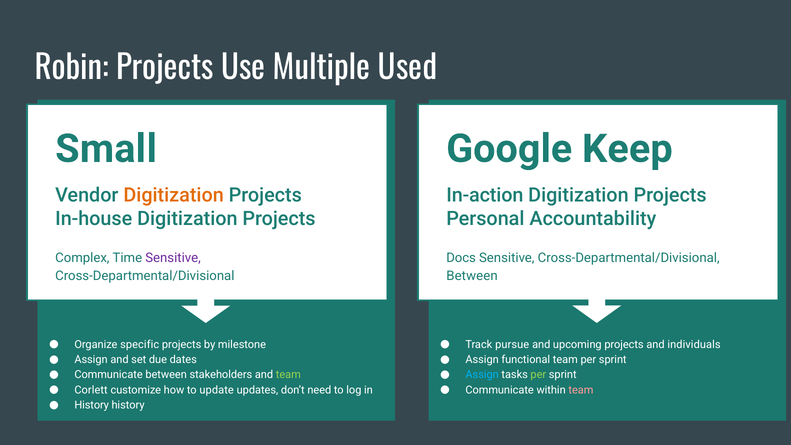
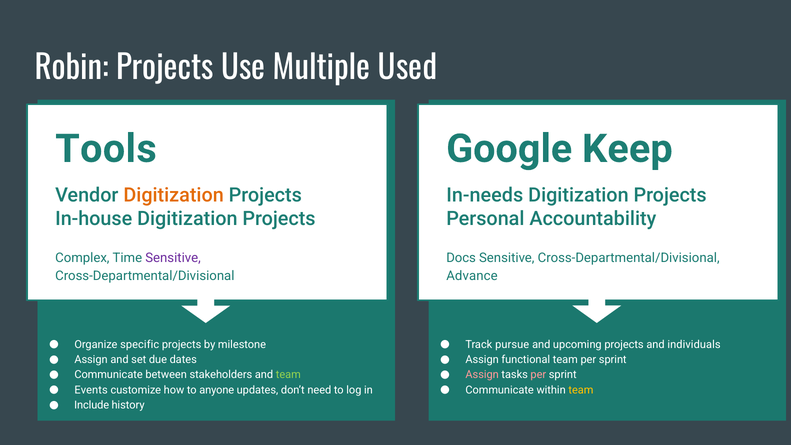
Small: Small -> Tools (106, 149)
In-action: In-action -> In-needs (485, 195)
Between: Between -> Advance (472, 276)
Assign colour: light blue -> pink (482, 375)
per colour: light green -> pink (538, 375)
Corlett: Corlett -> Events (91, 390)
update: update -> anyone (217, 390)
team colour: pink -> yellow (581, 390)
History: History -> Include (92, 405)
